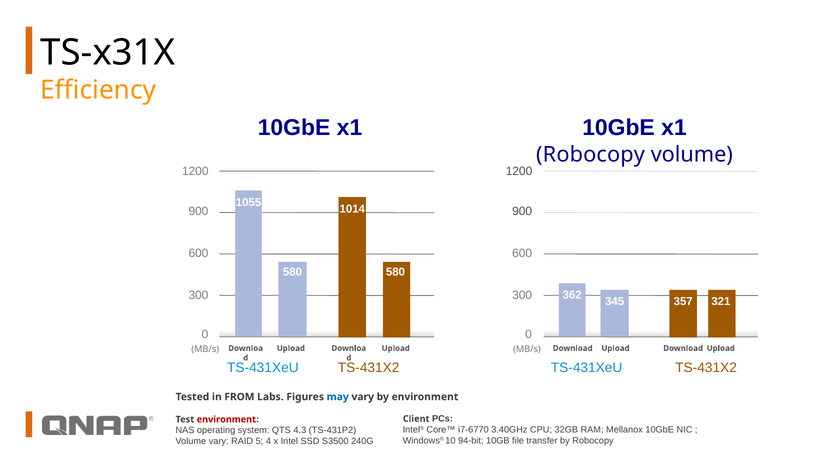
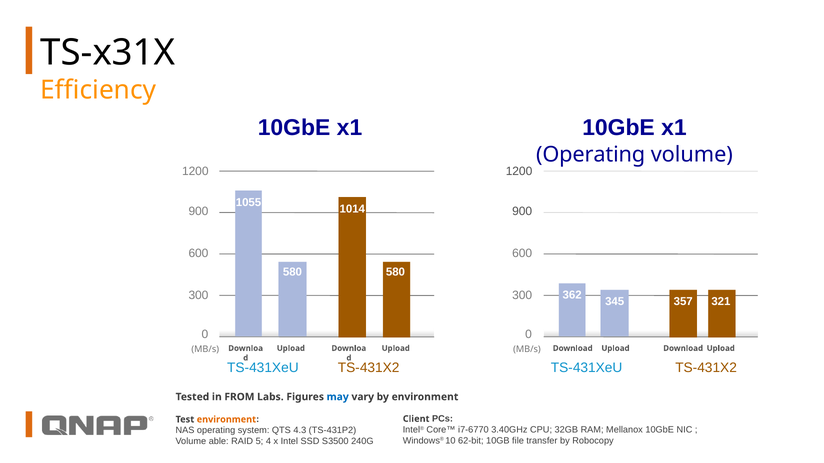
Robocopy: Robocopy -> Operating (591, 155)
environment colour: red -> orange (226, 420)
94-bit: 94-bit -> 62-bit (471, 441)
Volume vary: vary -> able (219, 442)
